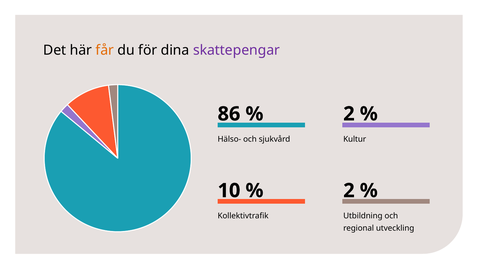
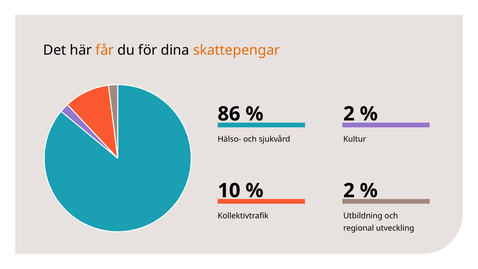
skattepengar colour: purple -> orange (237, 50)
